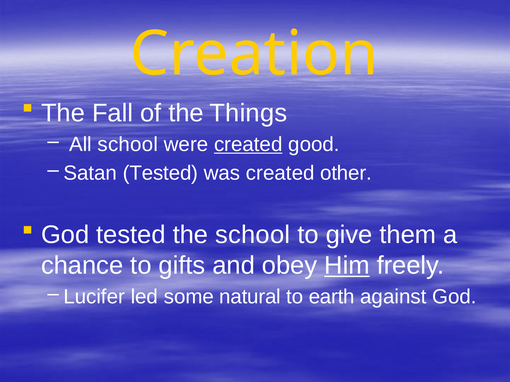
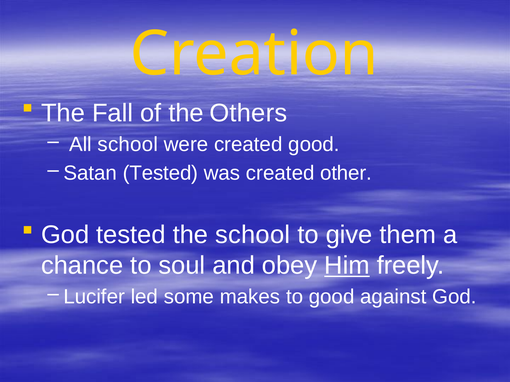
Things: Things -> Others (248, 113)
created underline: present -> none (248, 145)
gifts: gifts -> soul (182, 266)
natural: natural -> makes (250, 297)
to earth: earth -> good (332, 297)
